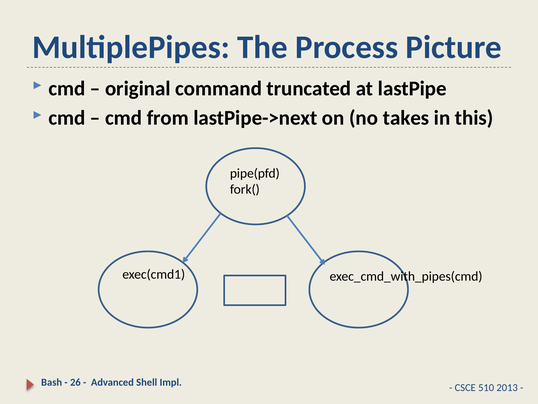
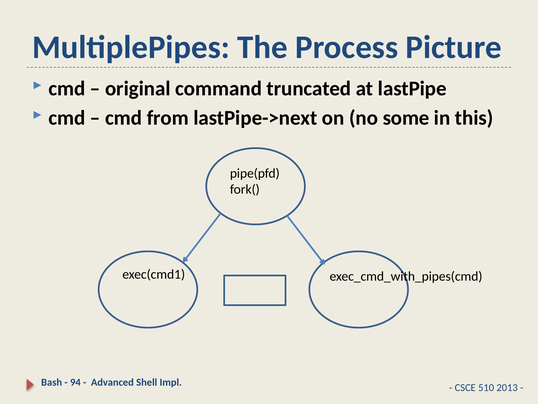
takes: takes -> some (406, 118)
26: 26 -> 94 (75, 382)
